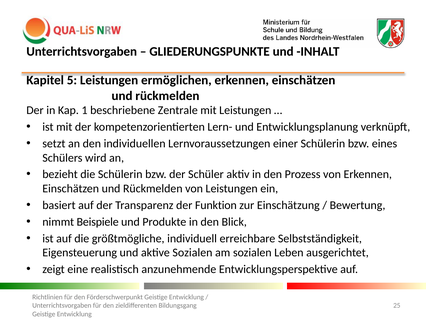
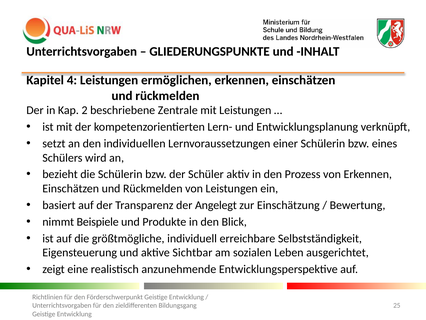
5: 5 -> 4 (72, 80)
1: 1 -> 2 (84, 110)
Funktion: Funktion -> Angelegt (216, 205)
aktive Sozialen: Sozialen -> Sichtbar (192, 252)
